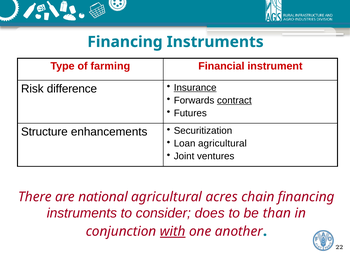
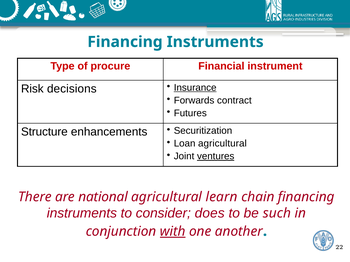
farming: farming -> procure (110, 66)
difference: difference -> decisions (72, 89)
contract underline: present -> none (234, 101)
ventures underline: none -> present (216, 156)
acres: acres -> learn (222, 197)
than: than -> such (277, 214)
